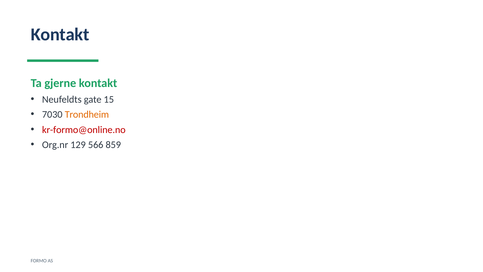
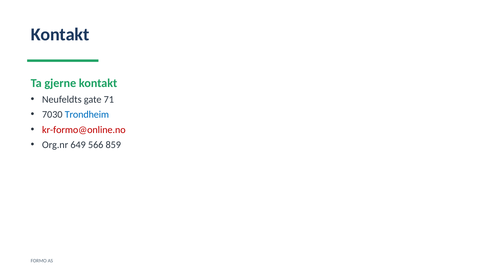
15: 15 -> 71 (109, 99)
Trondheim colour: orange -> blue (87, 114)
129: 129 -> 649 (78, 145)
